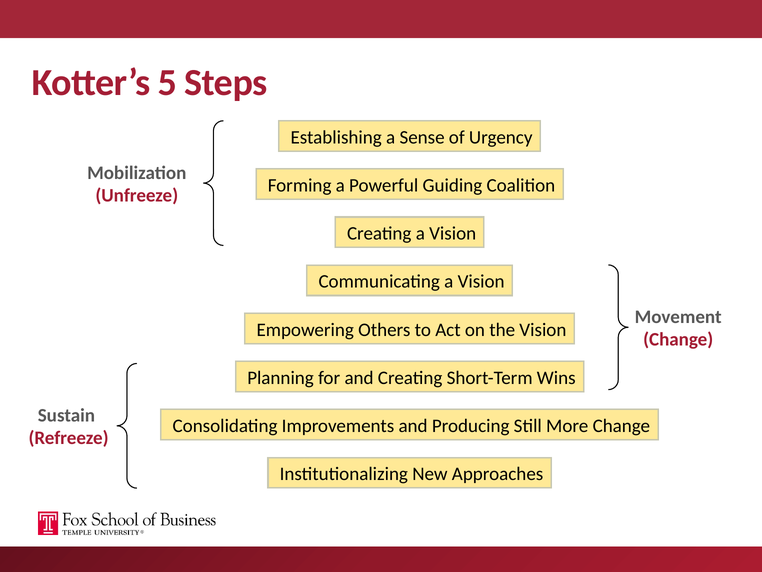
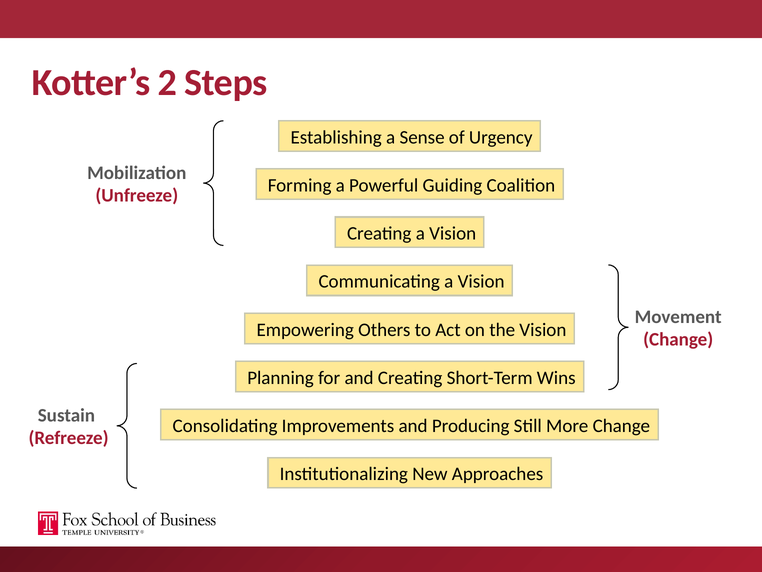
5: 5 -> 2 (167, 83)
